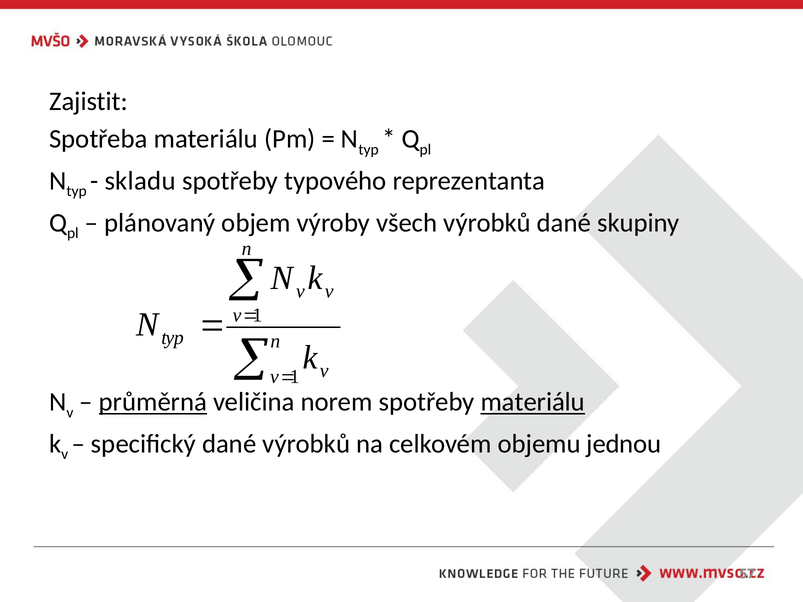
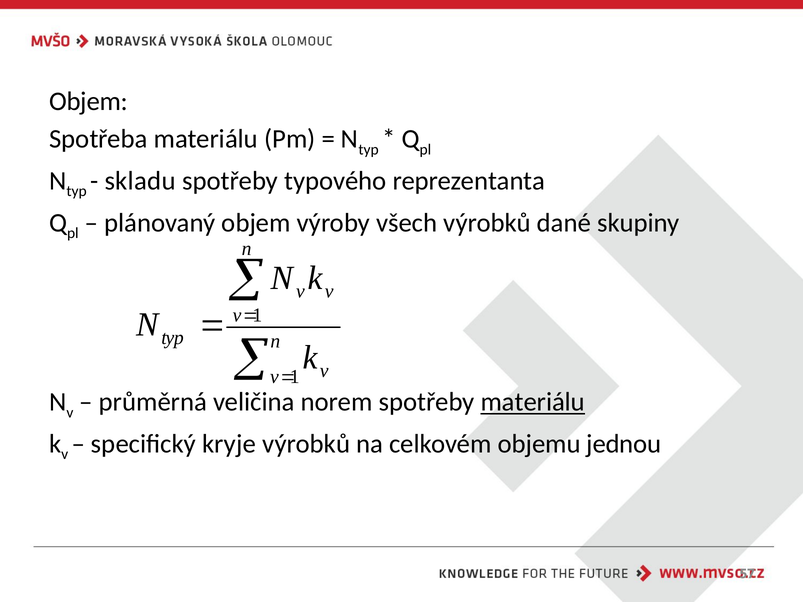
Zajistit: Zajistit -> Objem (89, 102)
průměrná underline: present -> none (153, 402)
specifický dané: dané -> kryje (229, 444)
